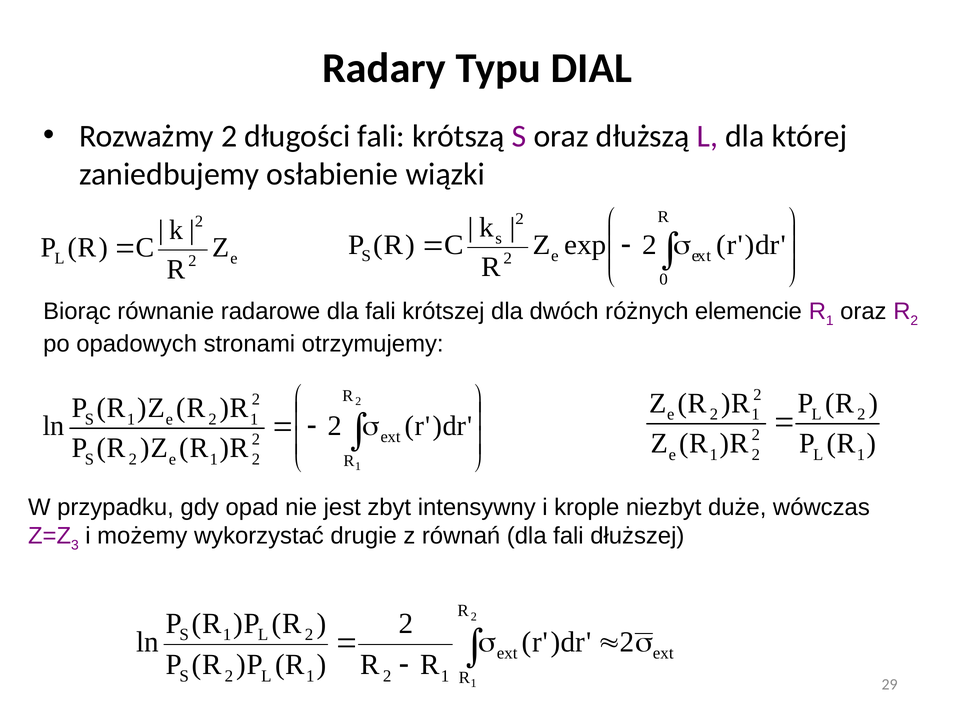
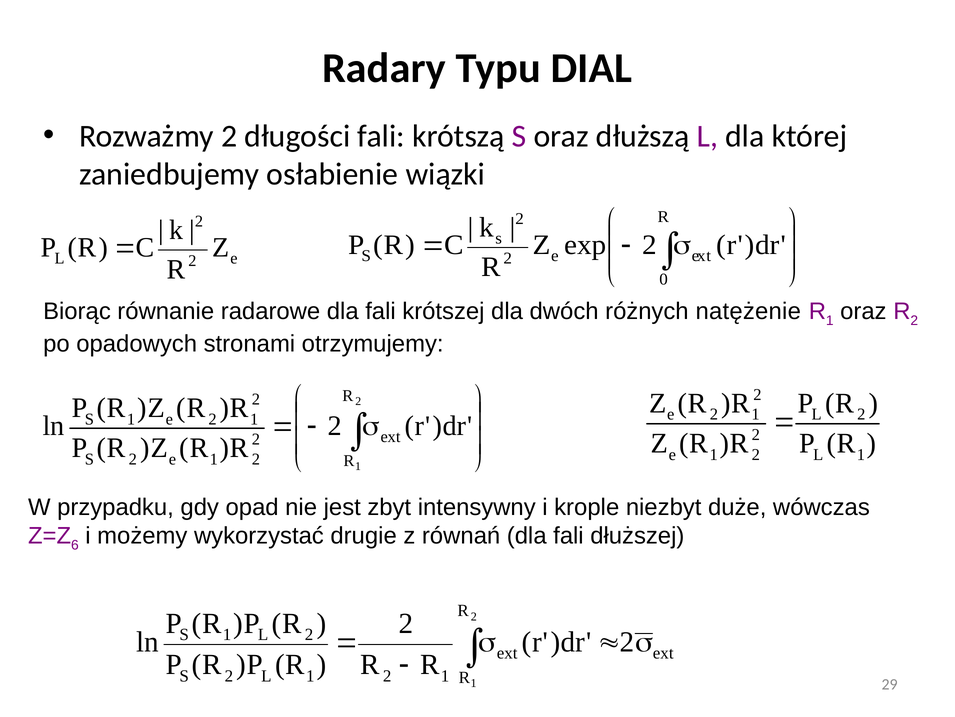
elemencie: elemencie -> natężenie (748, 311)
3: 3 -> 6 (75, 545)
